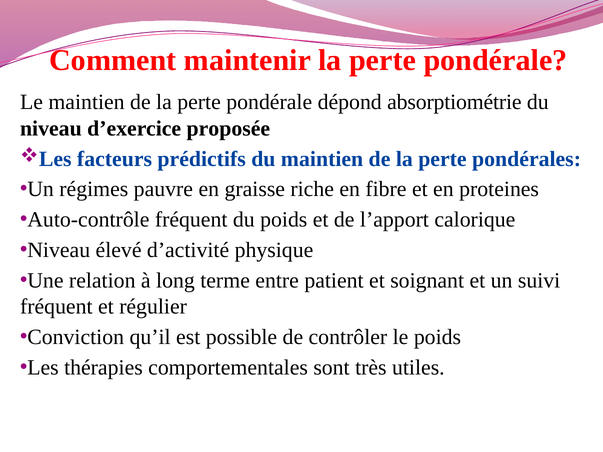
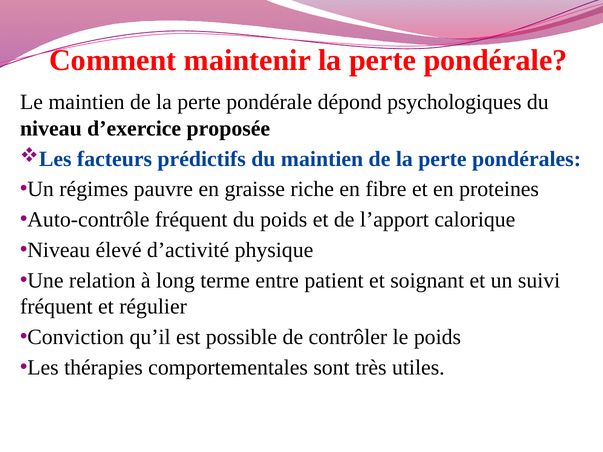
absorptiométrie: absorptiométrie -> psychologiques (454, 102)
